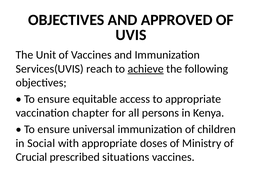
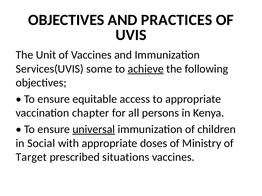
APPROVED: APPROVED -> PRACTICES (177, 20)
reach: reach -> some (99, 69)
universal underline: none -> present (94, 130)
Crucial: Crucial -> Target (31, 158)
